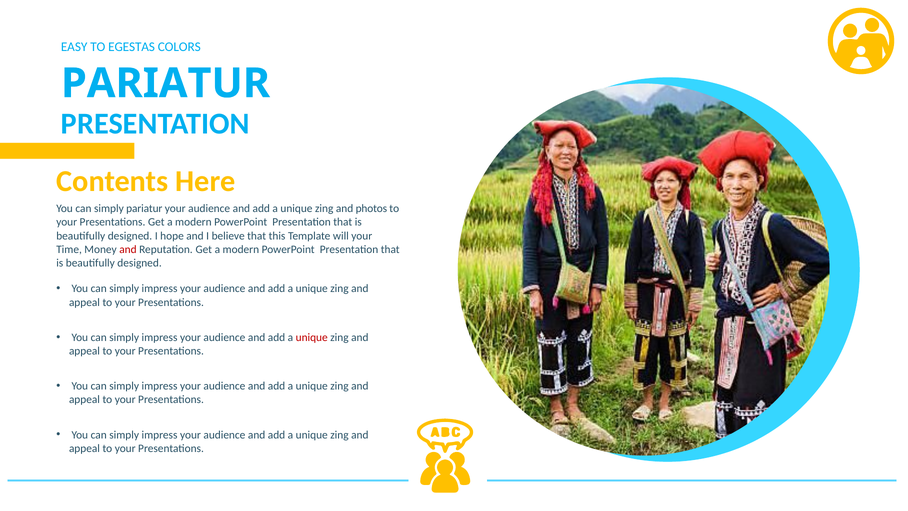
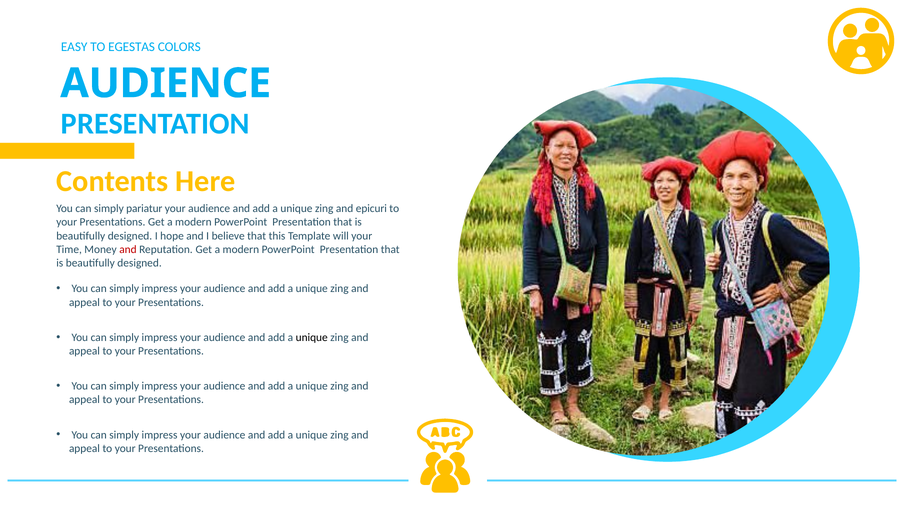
PARIATUR: PARIATUR -> AUDIENCE (166, 83)
photos: photos -> epicuri (371, 208)
unique colour: red -> black (312, 337)
